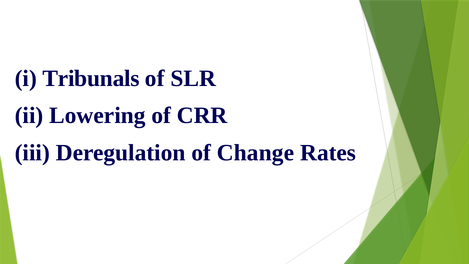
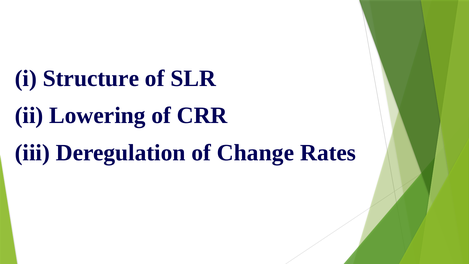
Tribunals: Tribunals -> Structure (91, 78)
